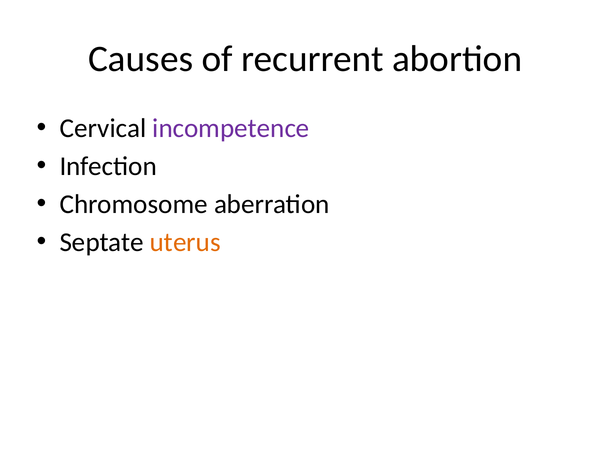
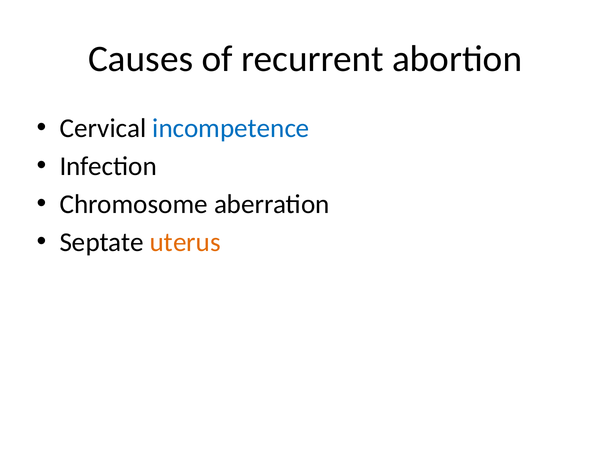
incompetence colour: purple -> blue (231, 128)
